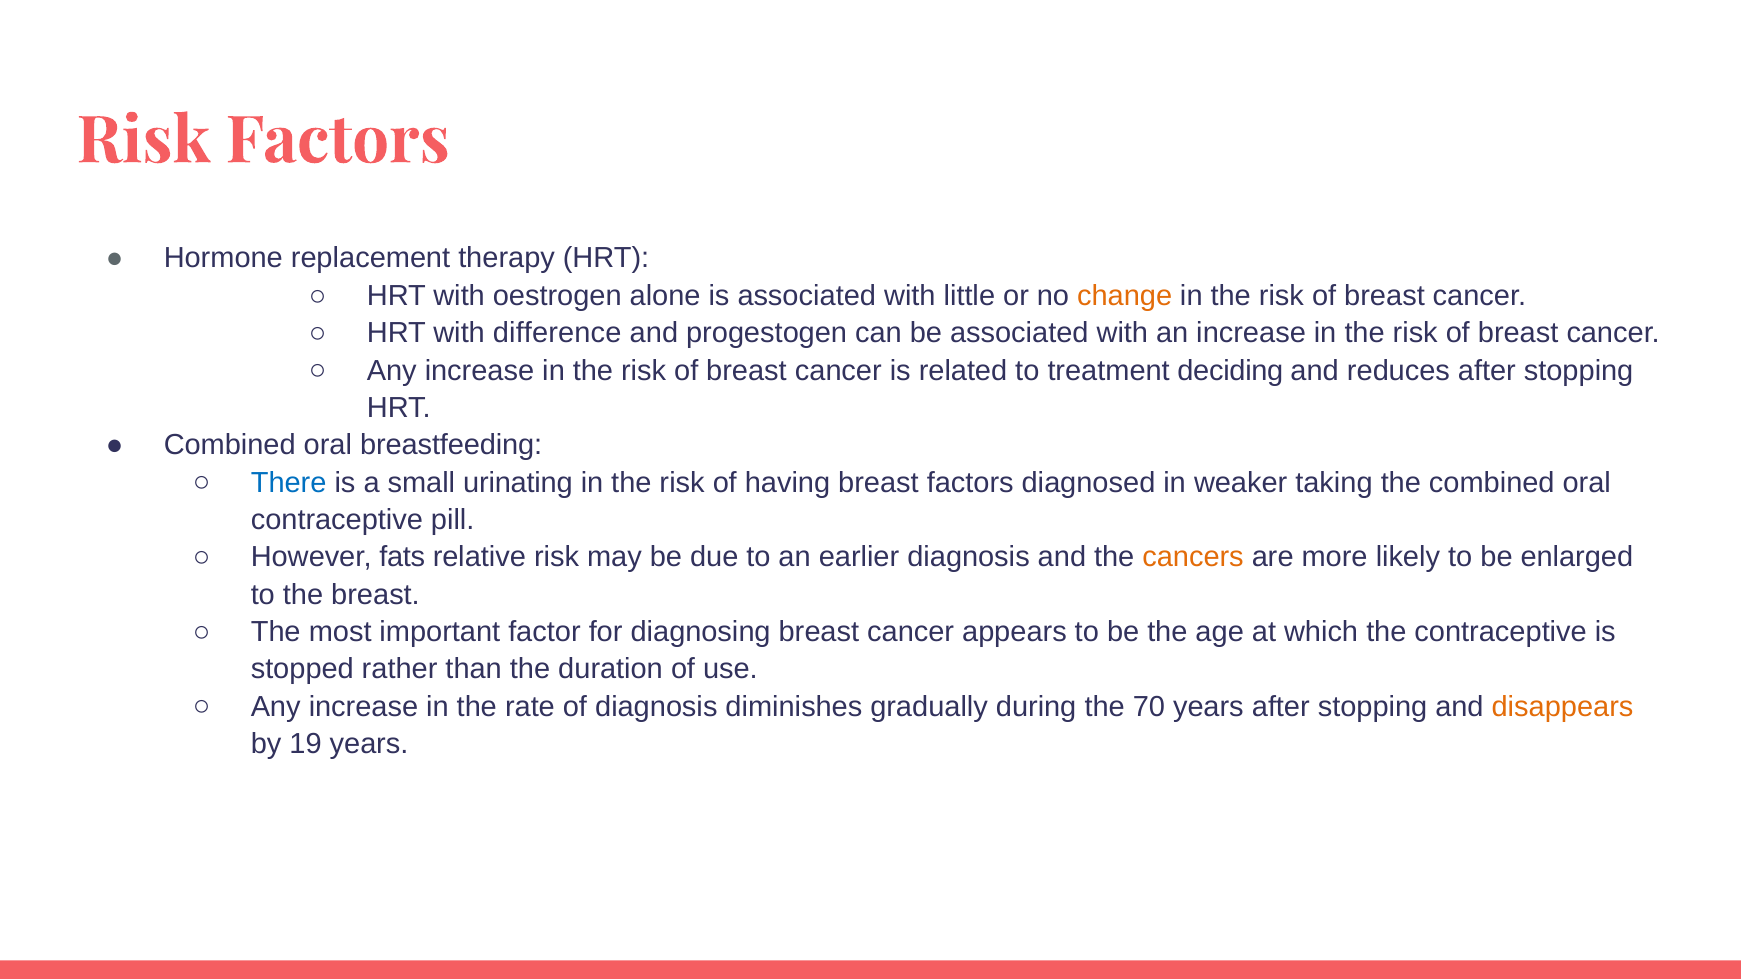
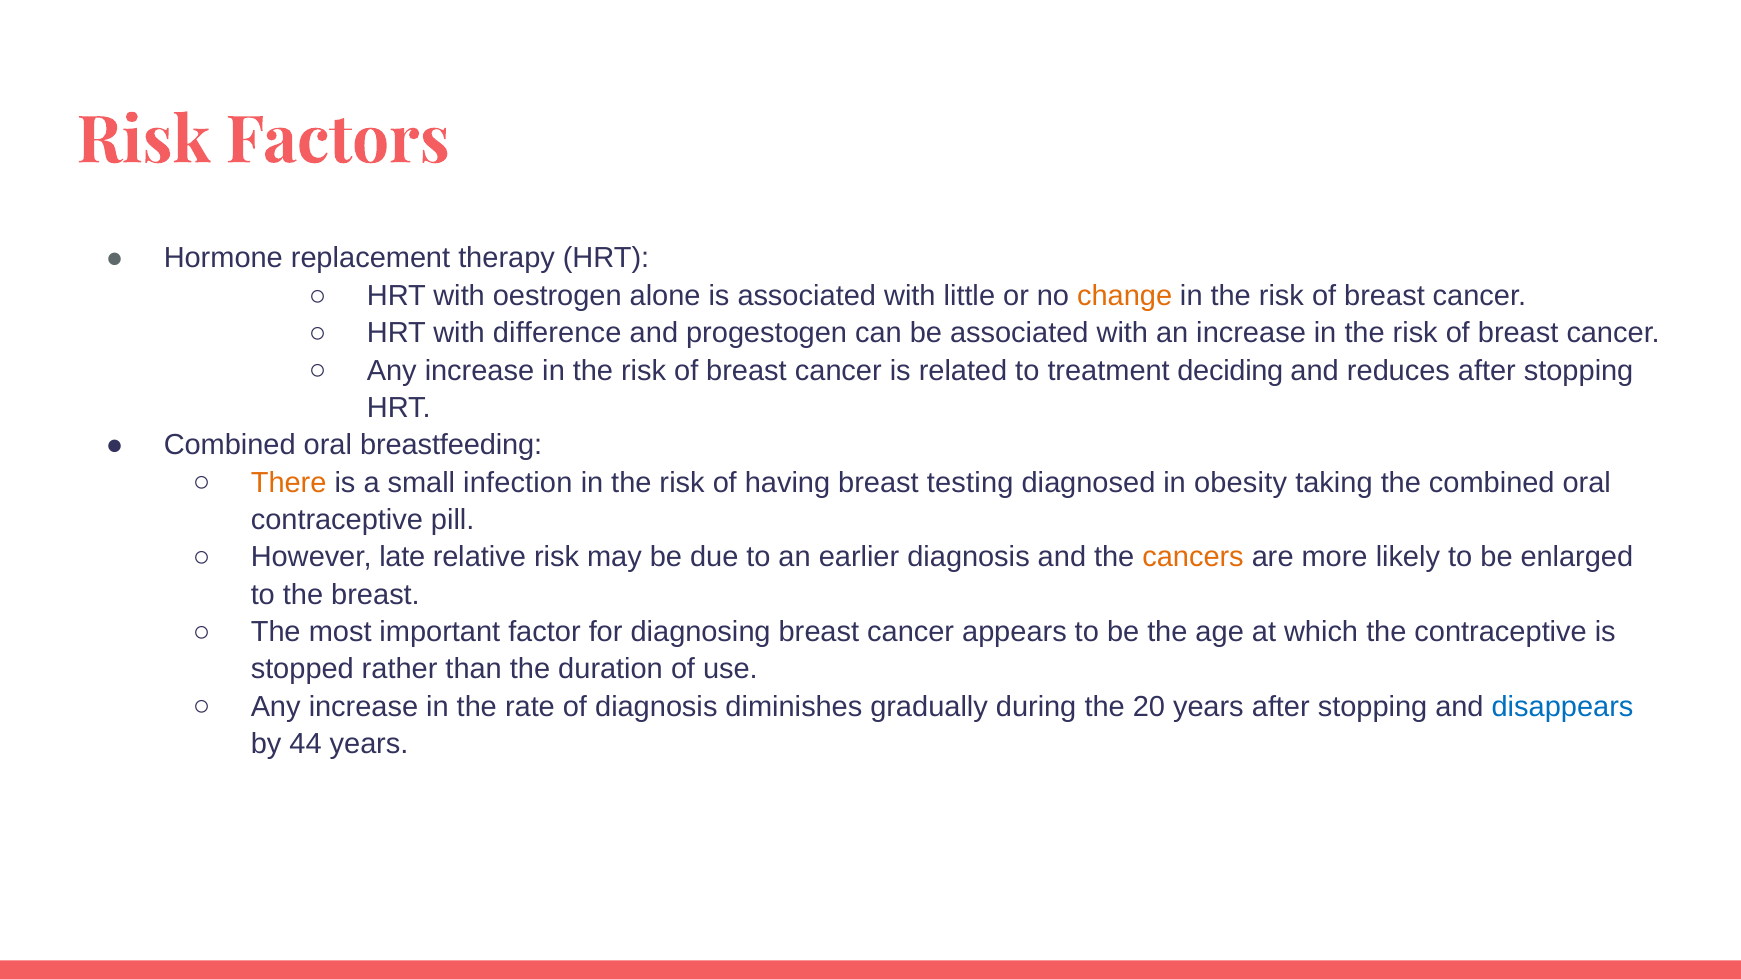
There colour: blue -> orange (289, 483)
urinating: urinating -> infection (518, 483)
breast factors: factors -> testing (970, 483)
weaker: weaker -> obesity (1241, 483)
fats: fats -> late (402, 557)
70: 70 -> 20 (1149, 707)
disappears colour: orange -> blue (1562, 707)
19: 19 -> 44 (306, 744)
